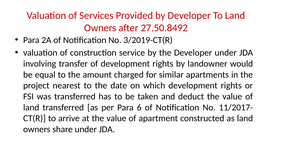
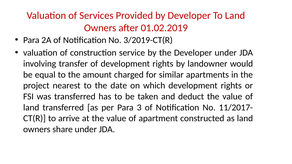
27.50.8492: 27.50.8492 -> 01.02.2019 (164, 28)
6: 6 -> 3 (139, 108)
